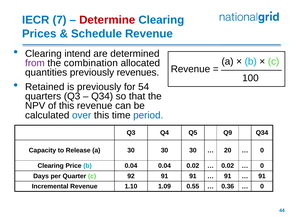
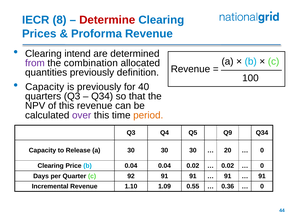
7: 7 -> 8 (60, 20)
Schedule: Schedule -> Proforma (97, 34)
revenues: revenues -> definition (138, 73)
Retained: Retained -> Capacity (45, 87)
54: 54 -> 40 (144, 87)
over colour: blue -> purple (82, 115)
period colour: blue -> orange (148, 115)
